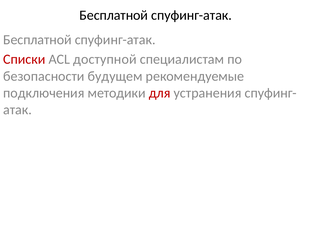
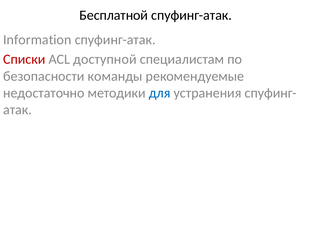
Бесплатной: Бесплатной -> Information (37, 40)
будущем: будущем -> команды (115, 76)
подключения: подключения -> недостаточно (44, 93)
для colour: red -> blue (160, 93)
